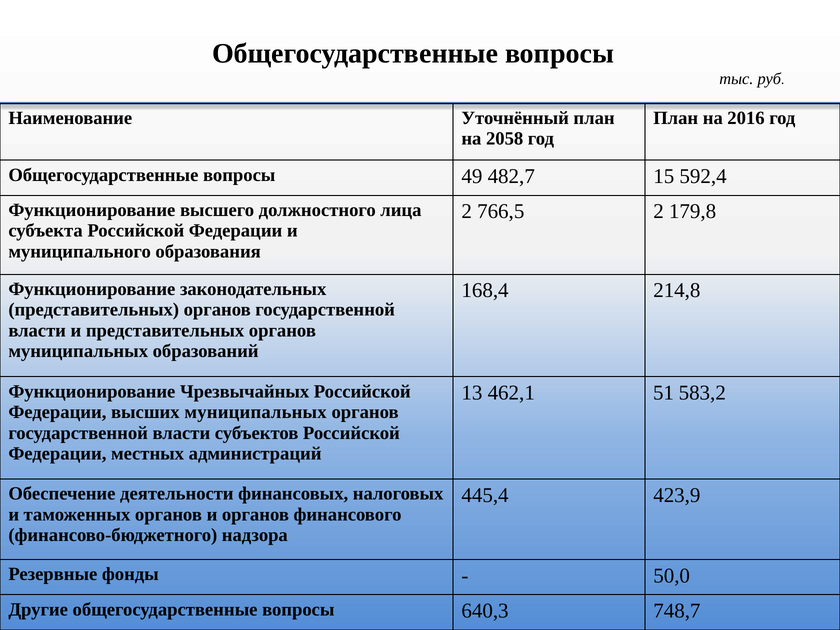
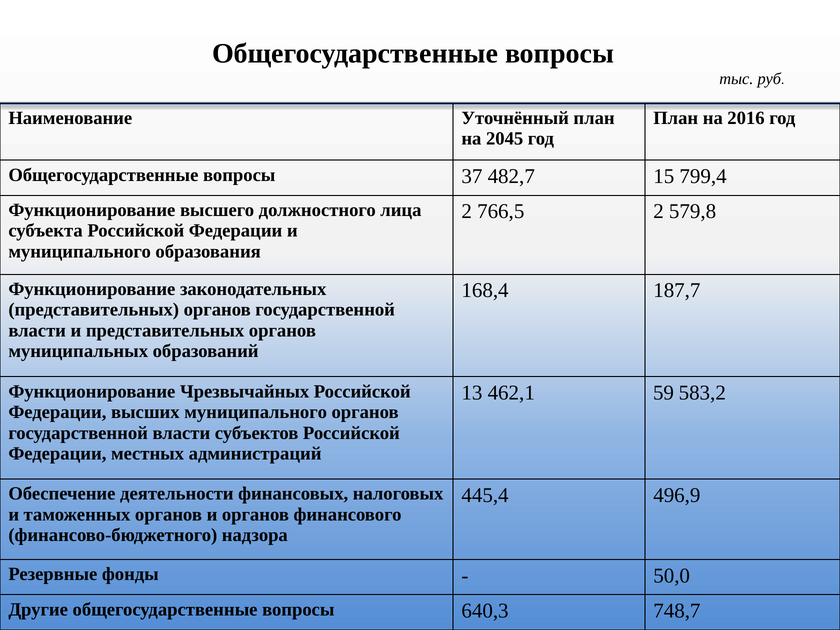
2058: 2058 -> 2045 (505, 139)
49: 49 -> 37 (472, 176)
592,4: 592,4 -> 799,4 (703, 176)
179,8: 179,8 -> 579,8 (693, 211)
214,8: 214,8 -> 187,7 (677, 290)
51: 51 -> 59 (663, 393)
высших муниципальных: муниципальных -> муниципального (256, 412)
423,9: 423,9 -> 496,9 (677, 495)
